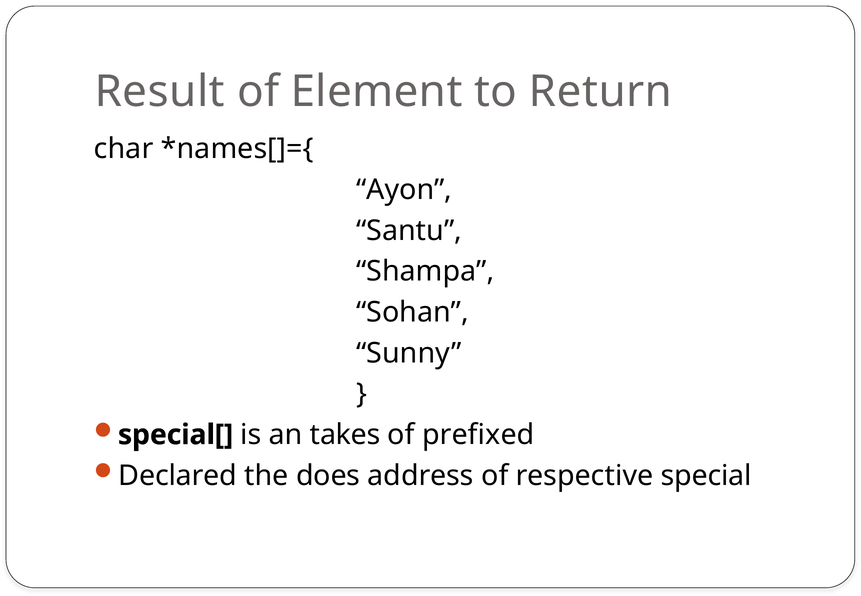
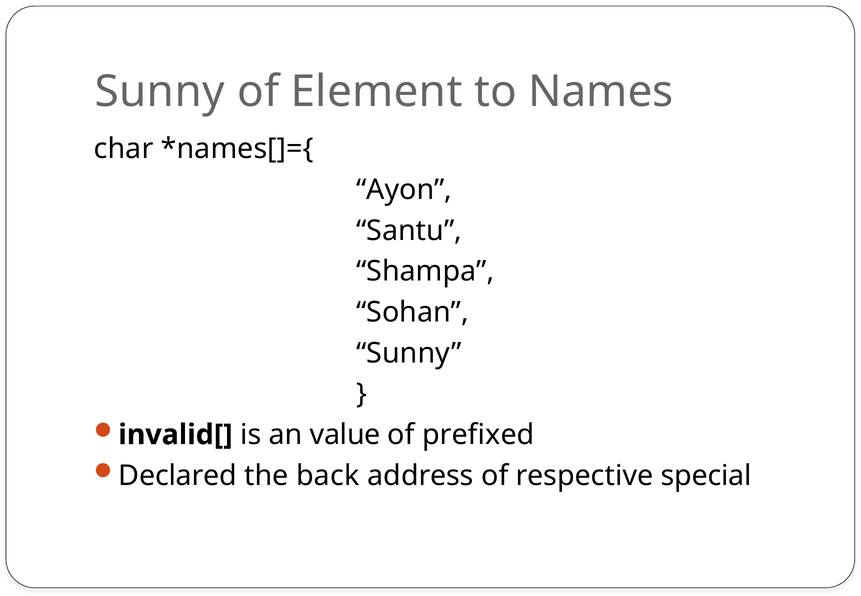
Result: Result -> Sunny (160, 92)
Return: Return -> Names (601, 92)
special[: special[ -> invalid[ (175, 435)
takes: takes -> value (345, 435)
does: does -> back (328, 476)
